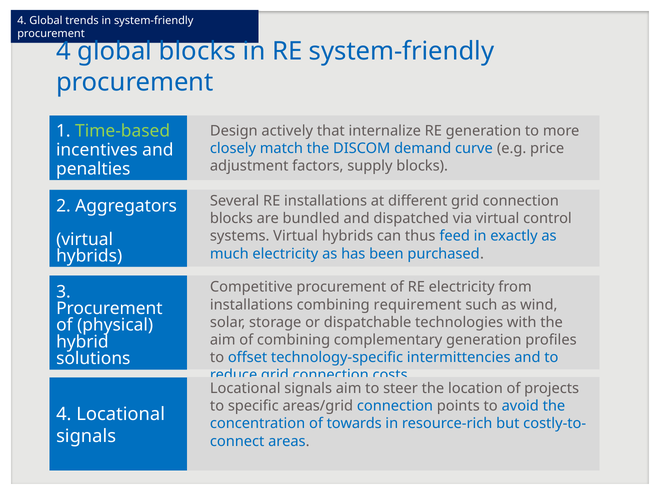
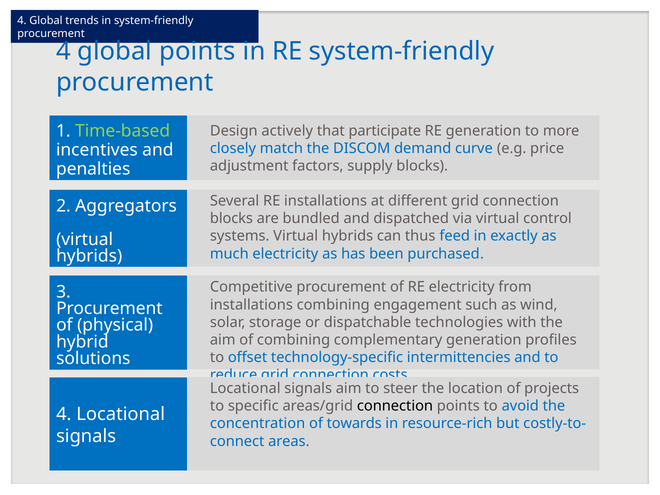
global blocks: blocks -> points (197, 51)
internalize: internalize -> participate (385, 131)
requirement: requirement -> engagement (418, 305)
connection colour: blue -> black (395, 406)
